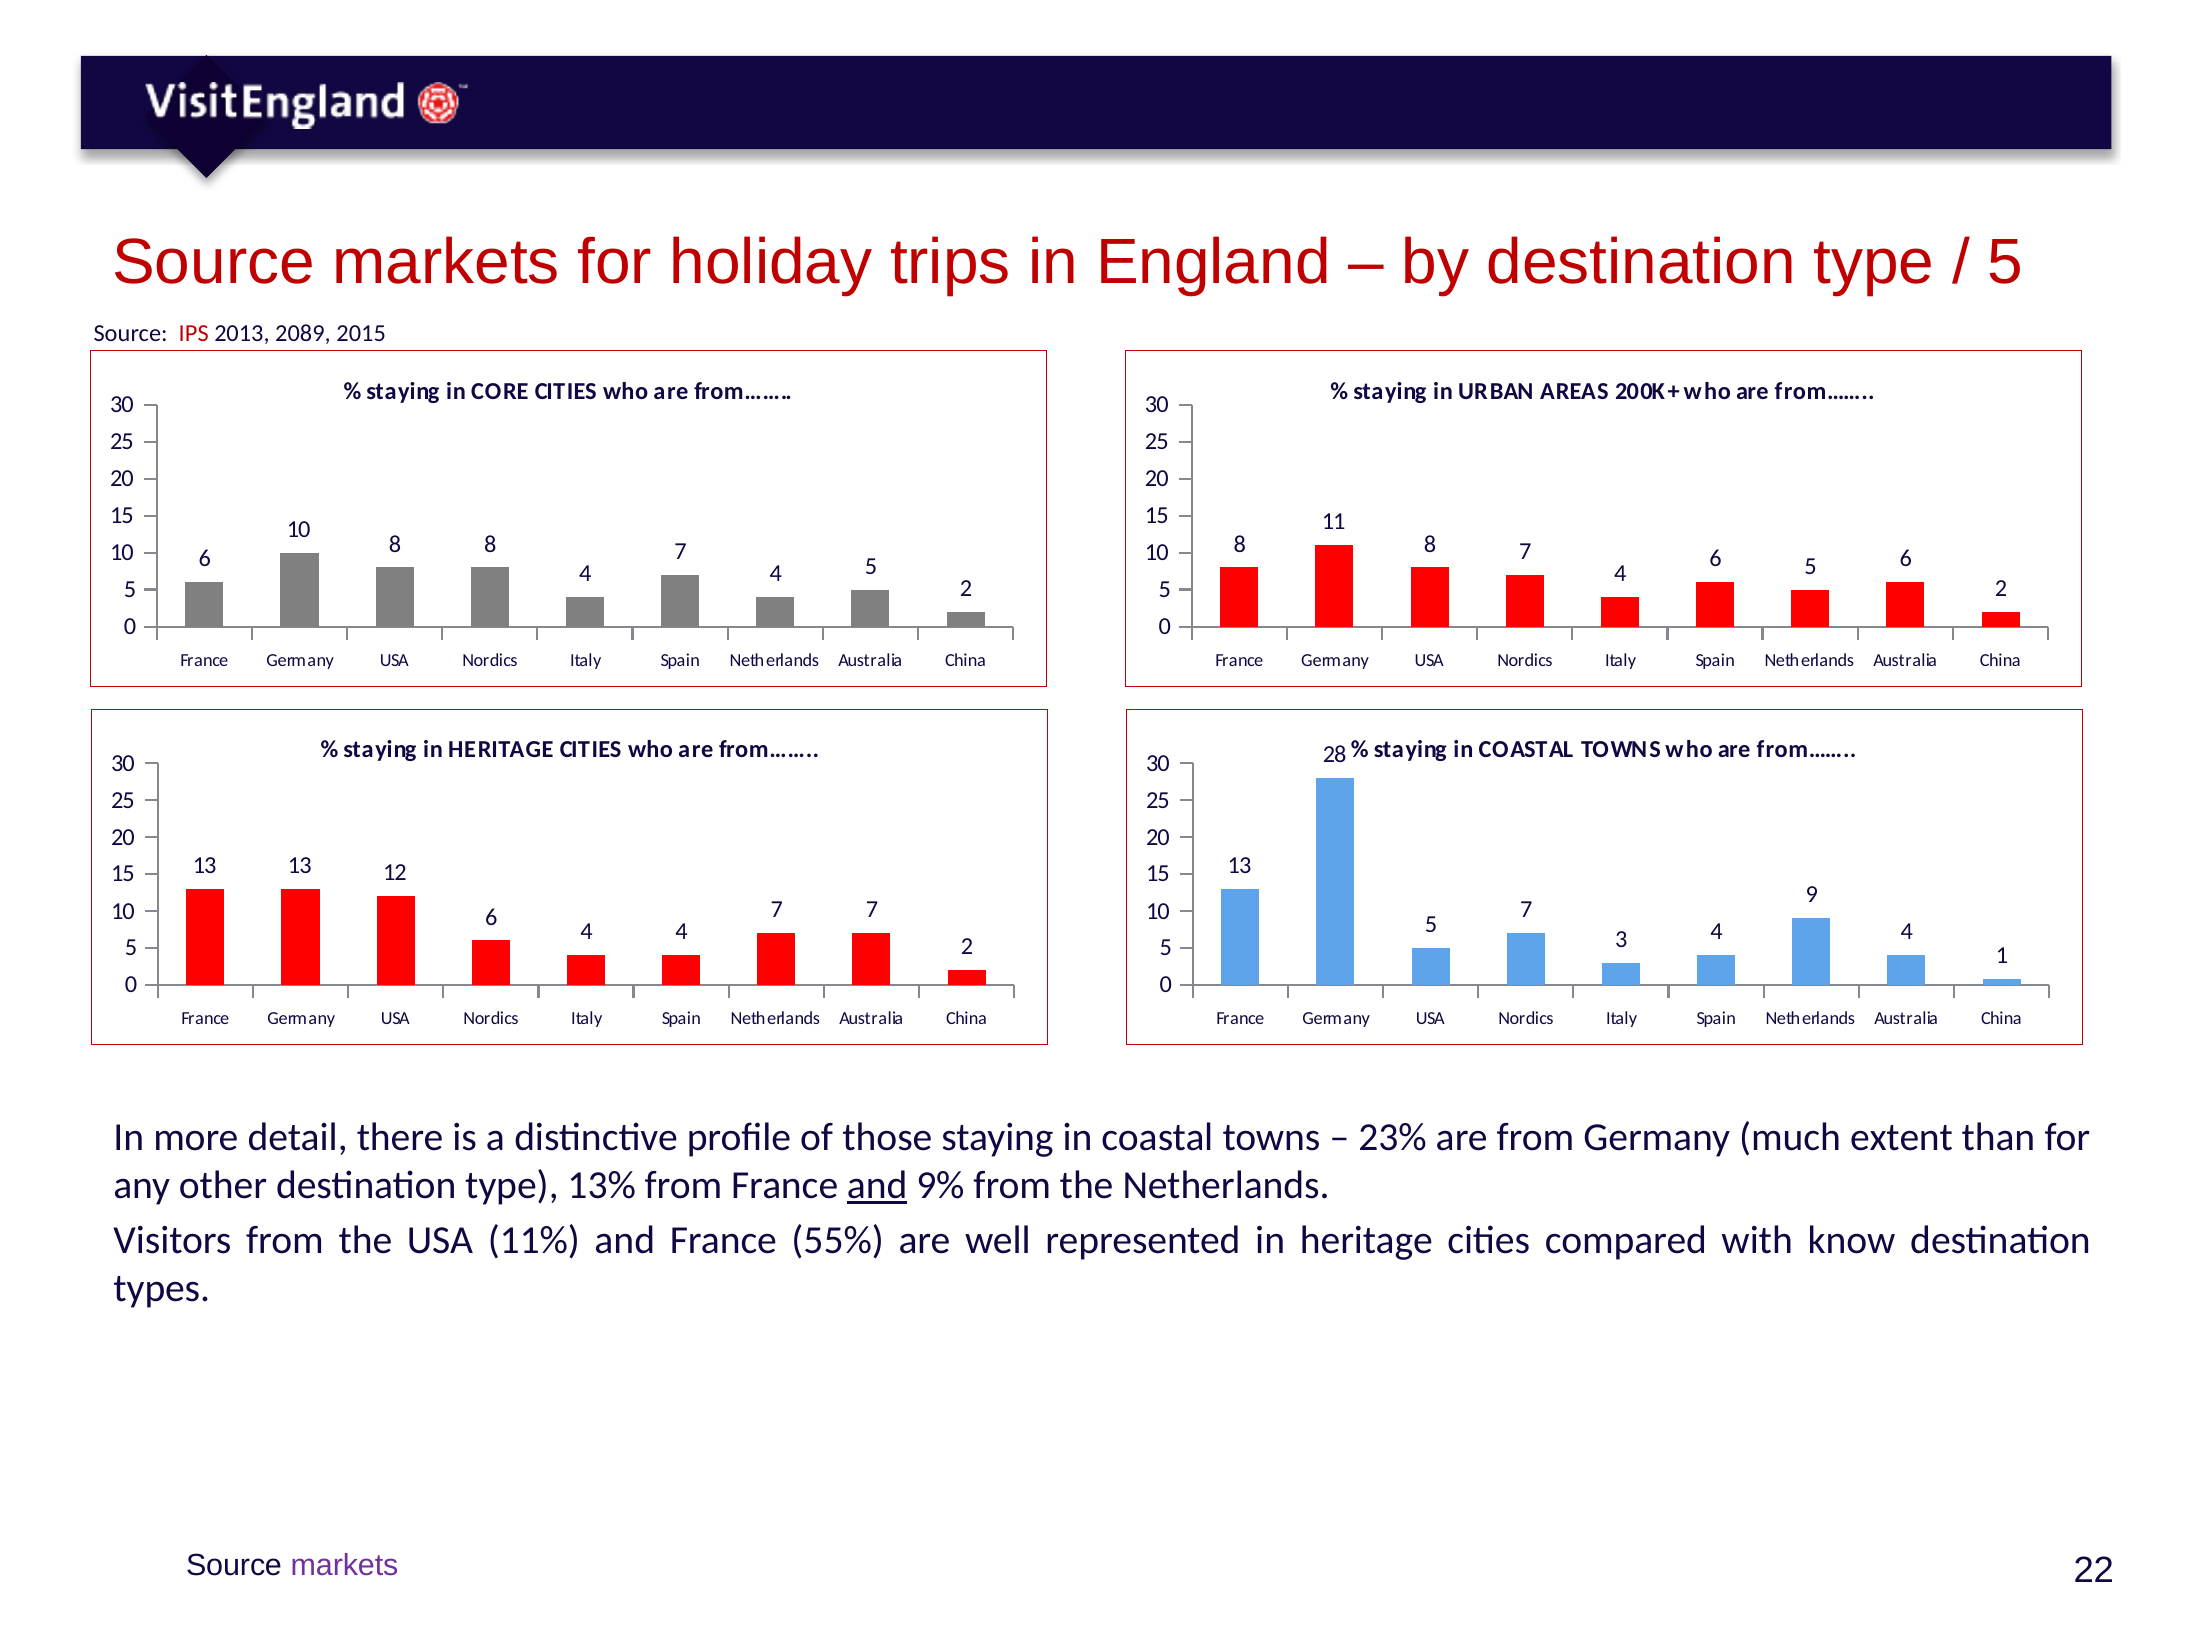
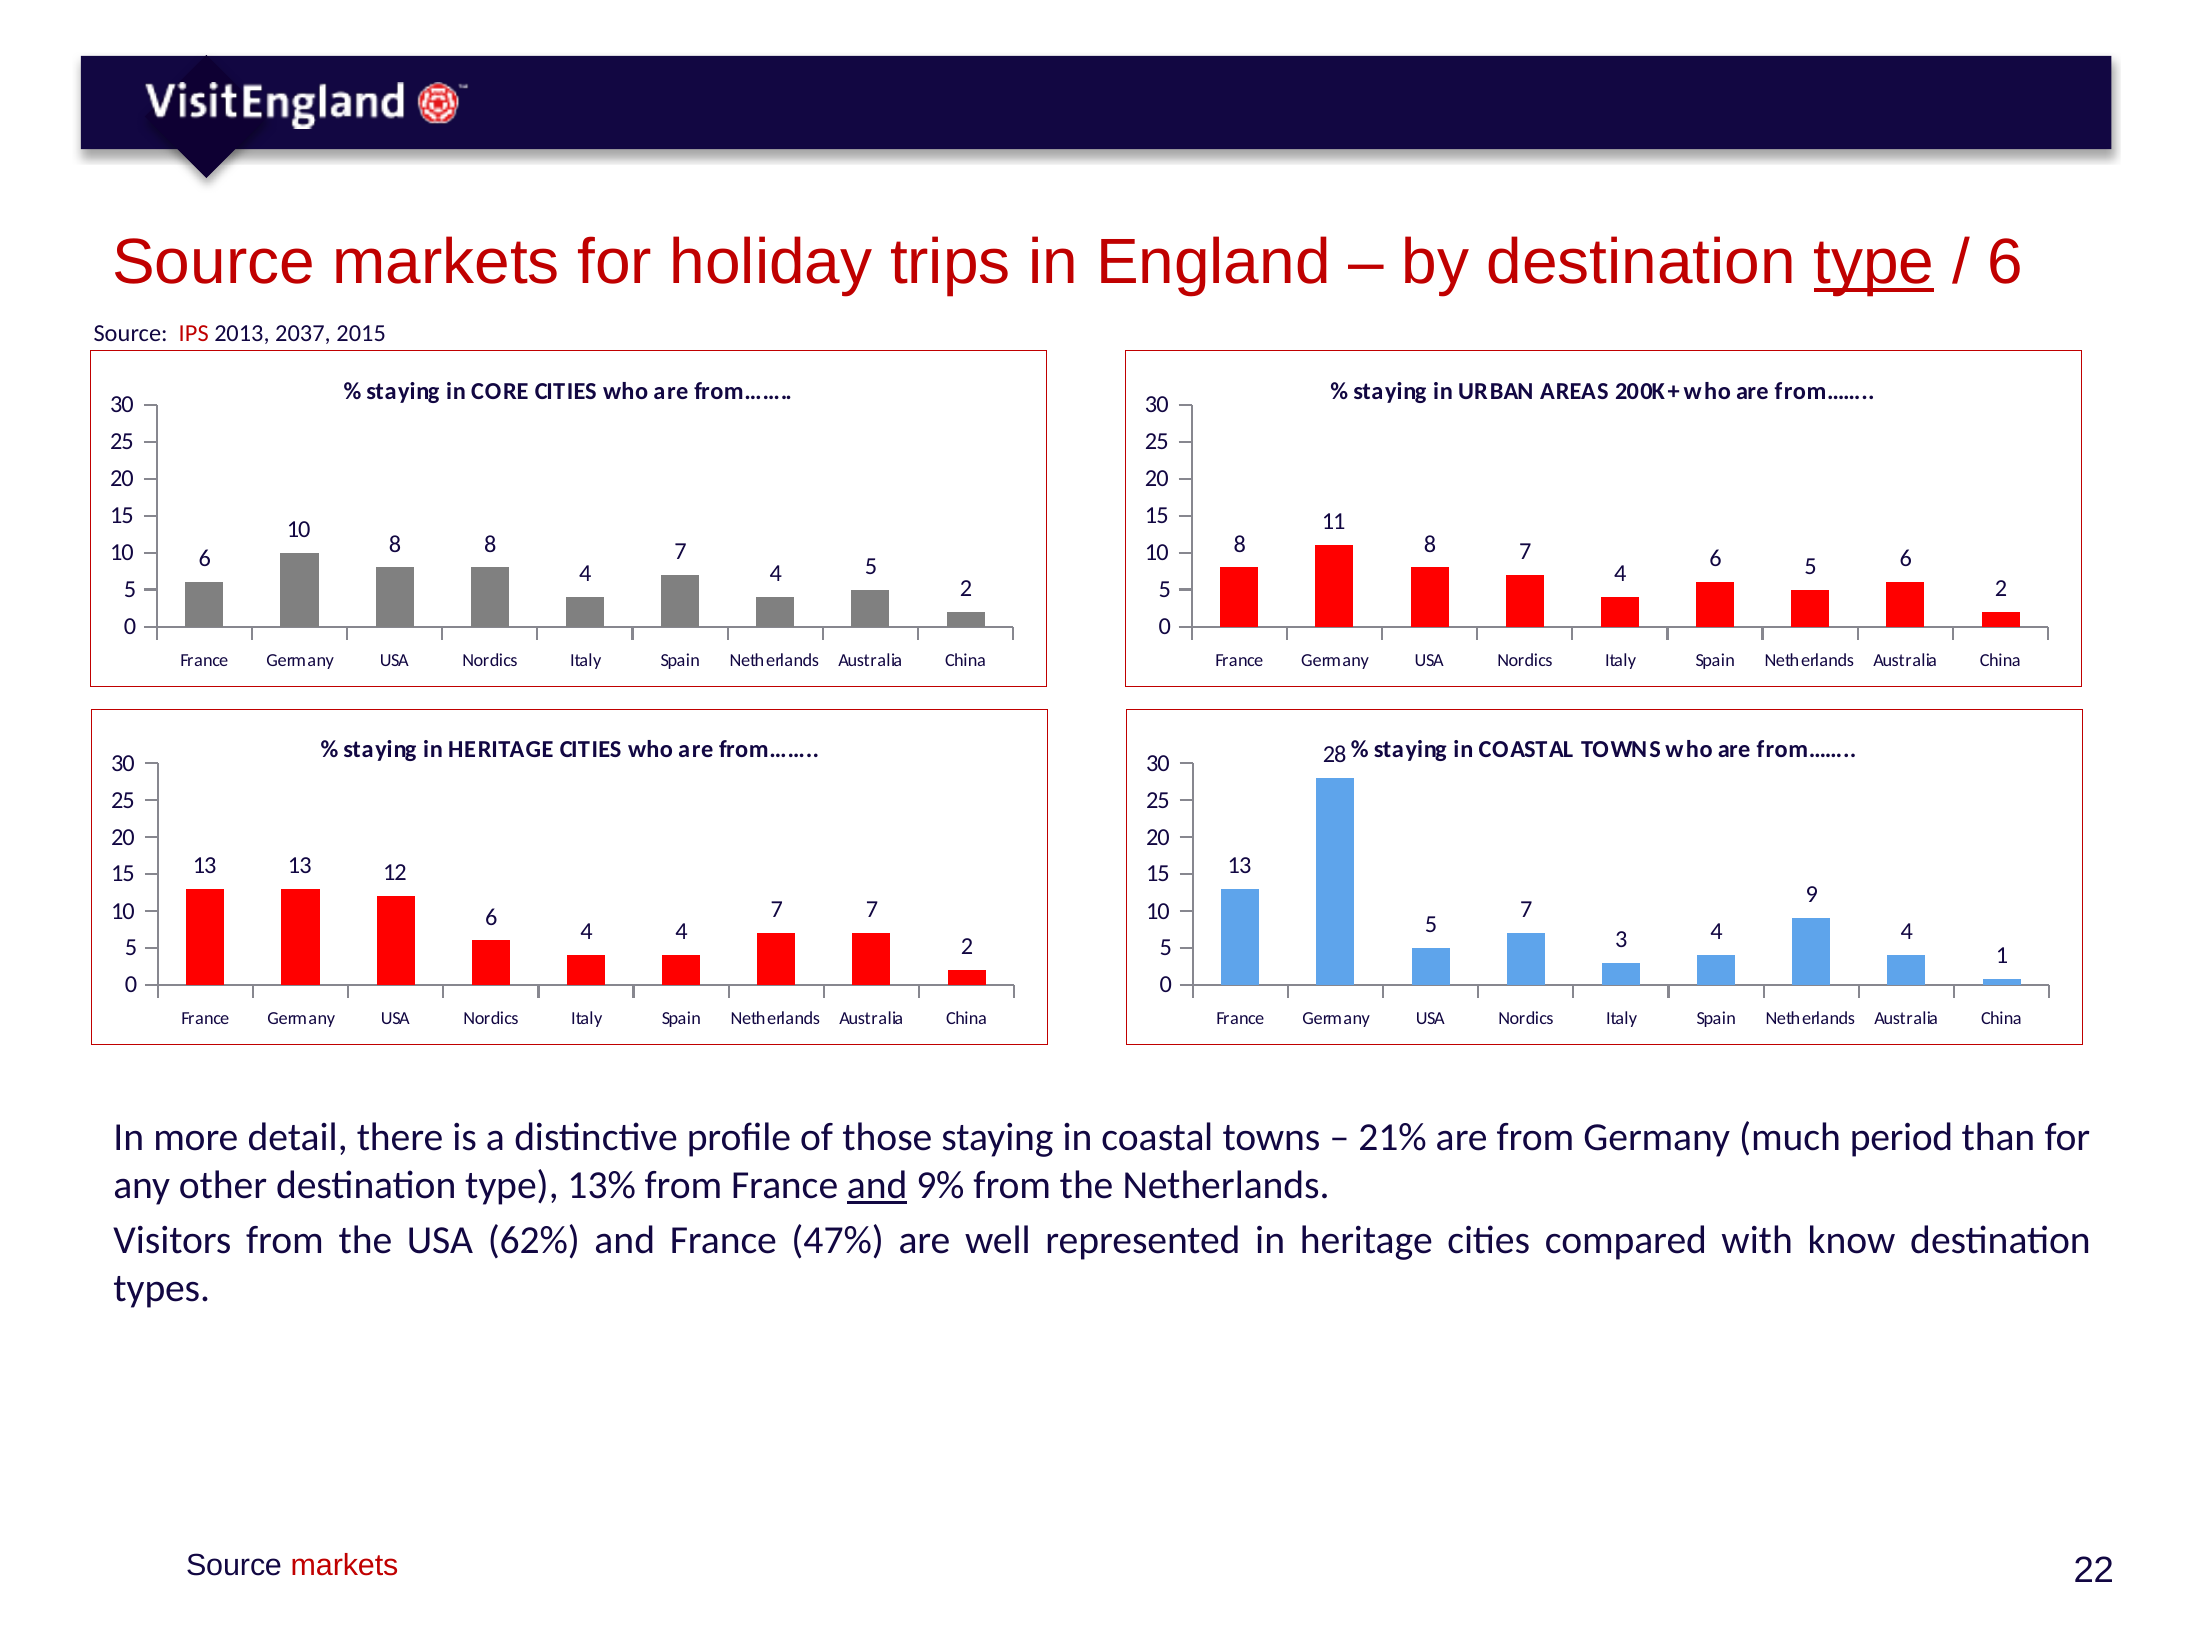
type underline: none -> present (1874, 263)
5: 5 -> 6 (2005, 263)
2089: 2089 -> 2037 (303, 333)
23%: 23% -> 21% (1393, 1138)
extent: extent -> period (1902, 1138)
11%: 11% -> 62% (534, 1241)
55%: 55% -> 47% (838, 1241)
markets colour: purple -> red (345, 1565)
